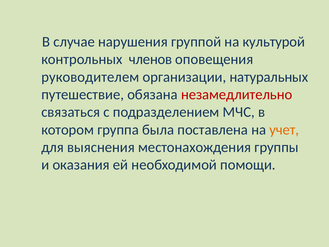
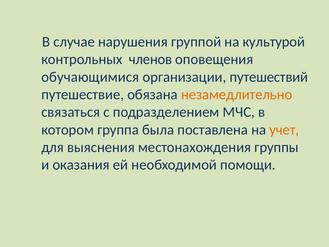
руководителем: руководителем -> обучающимися (90, 77)
натуральных: натуральных -> путешествий (269, 77)
незамедлительно colour: red -> orange (237, 94)
